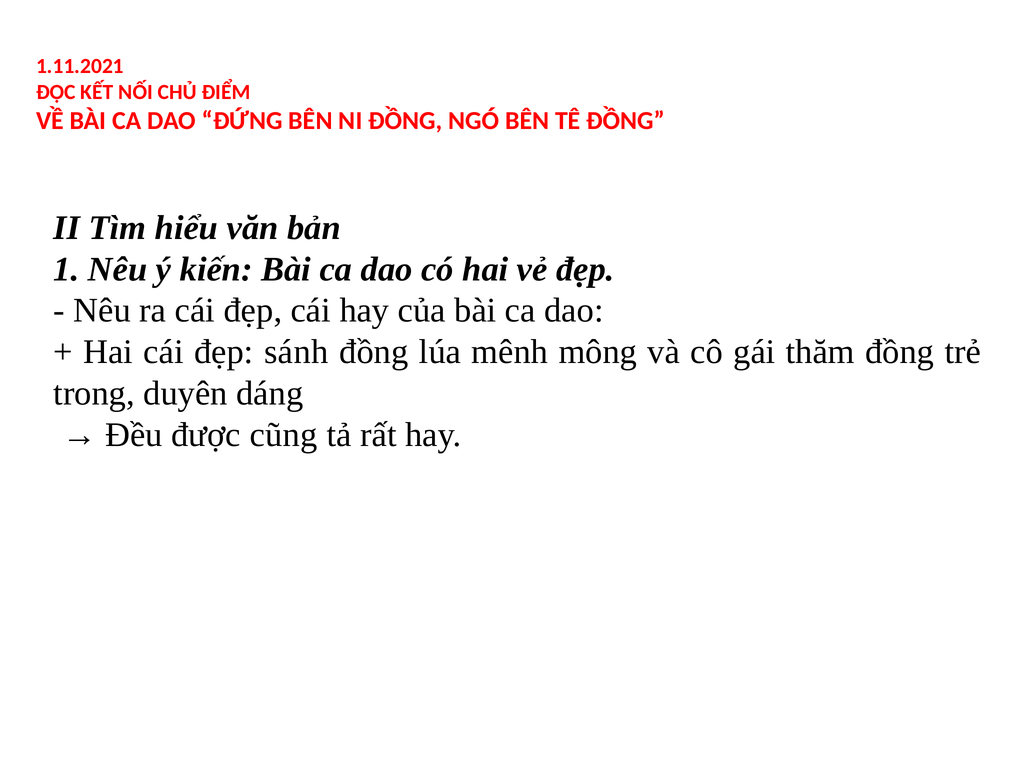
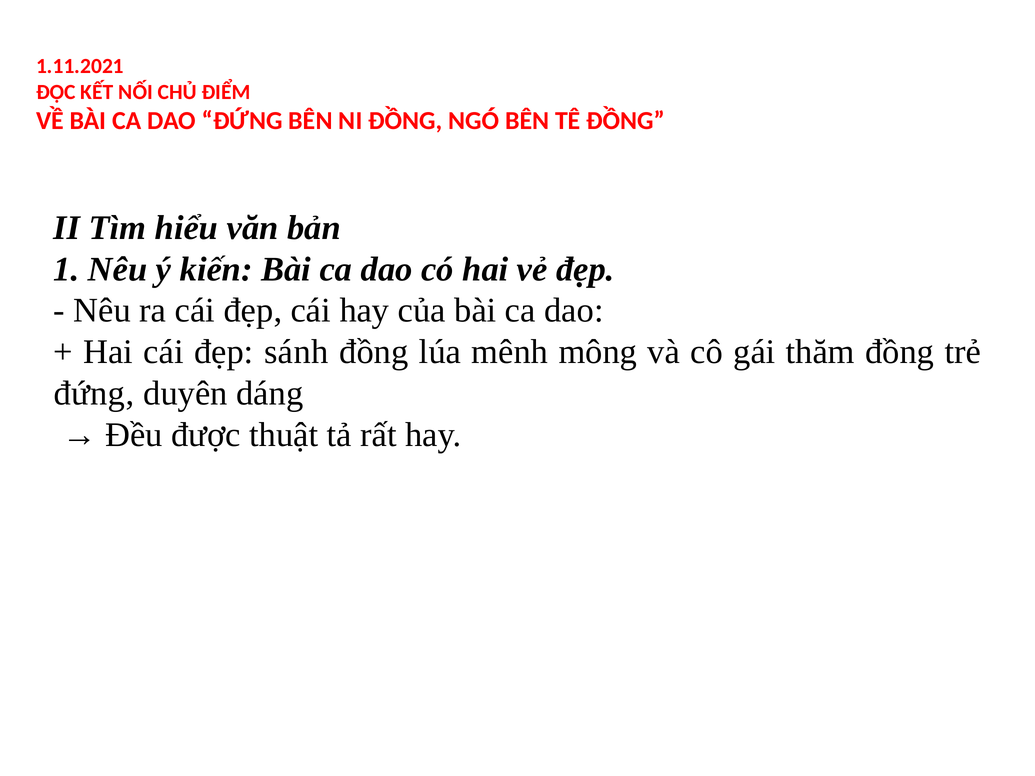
trong: trong -> đứng (94, 393)
cũng: cũng -> thuật (284, 435)
